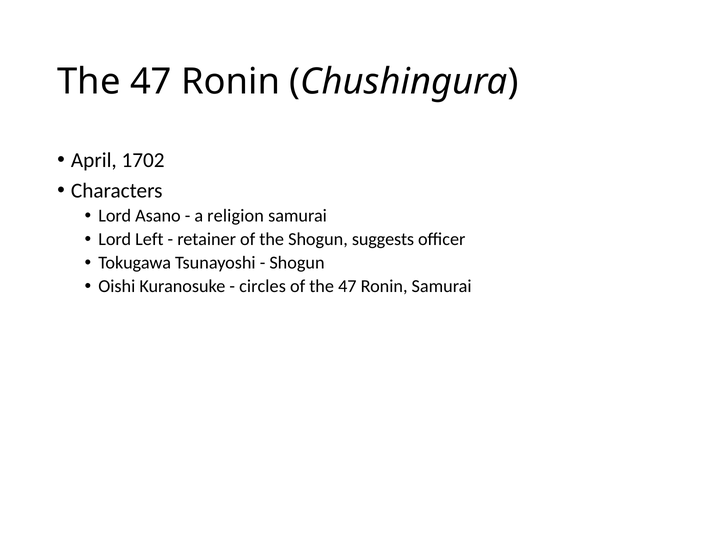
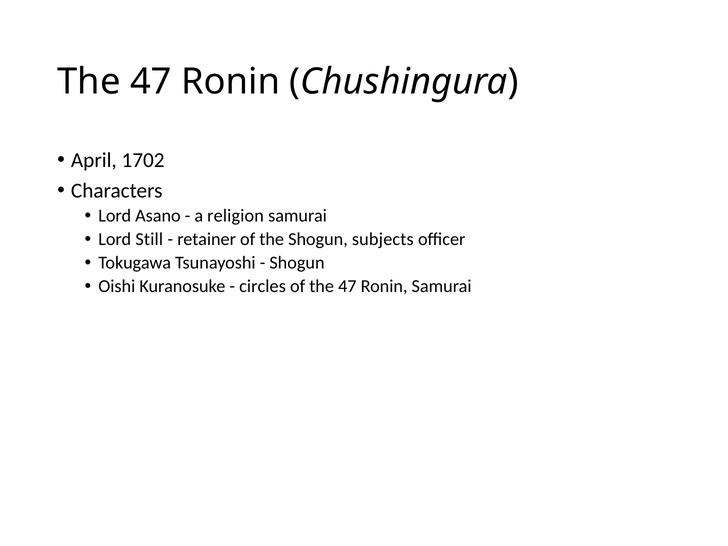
Left: Left -> Still (149, 239)
suggests: suggests -> subjects (383, 239)
